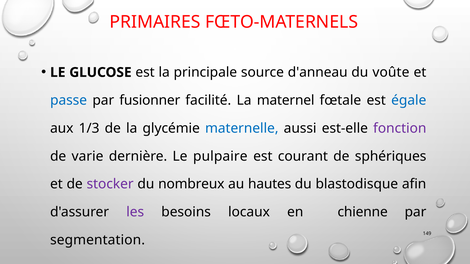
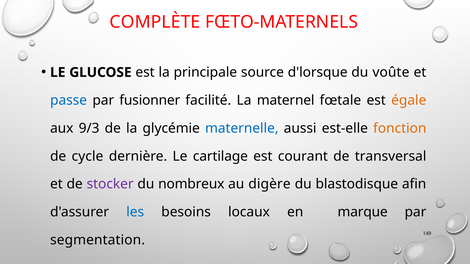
PRIMAIRES: PRIMAIRES -> COMPLÈTE (155, 22)
d'anneau: d'anneau -> d'lorsque (318, 72)
égale colour: blue -> orange (409, 100)
1/3: 1/3 -> 9/3 (89, 128)
fonction colour: purple -> orange (400, 128)
varie: varie -> cycle (88, 156)
pulpaire: pulpaire -> cartilage (220, 156)
sphériques: sphériques -> transversal (391, 156)
hautes: hautes -> digère (270, 184)
les colour: purple -> blue (135, 212)
chienne: chienne -> marque (363, 212)
